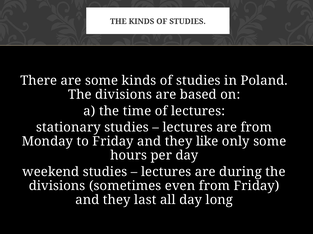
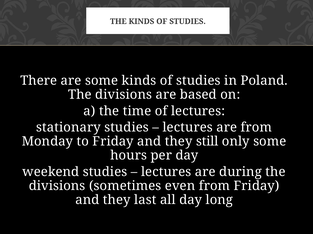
like: like -> still (207, 142)
